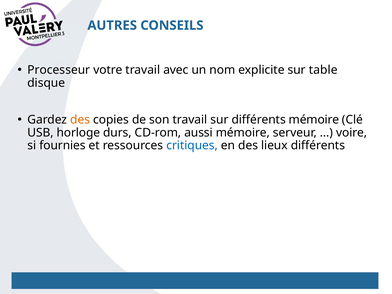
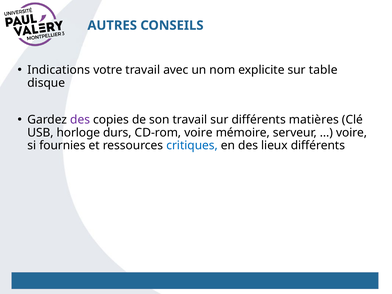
Processeur: Processeur -> Indications (59, 70)
des colour: orange -> purple (80, 120)
différents mémoire: mémoire -> matières (314, 120)
CD-rom aussi: aussi -> voire (198, 133)
